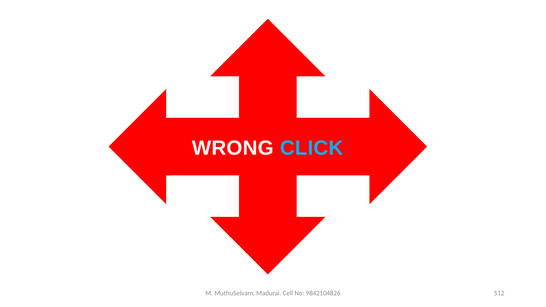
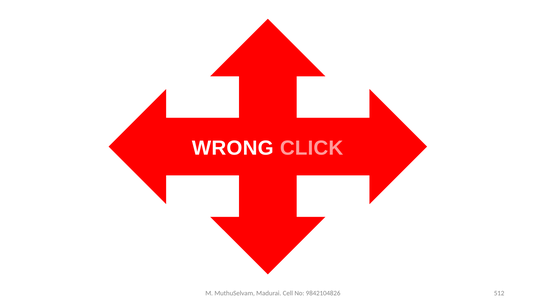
CLICK colour: light blue -> pink (312, 148)
